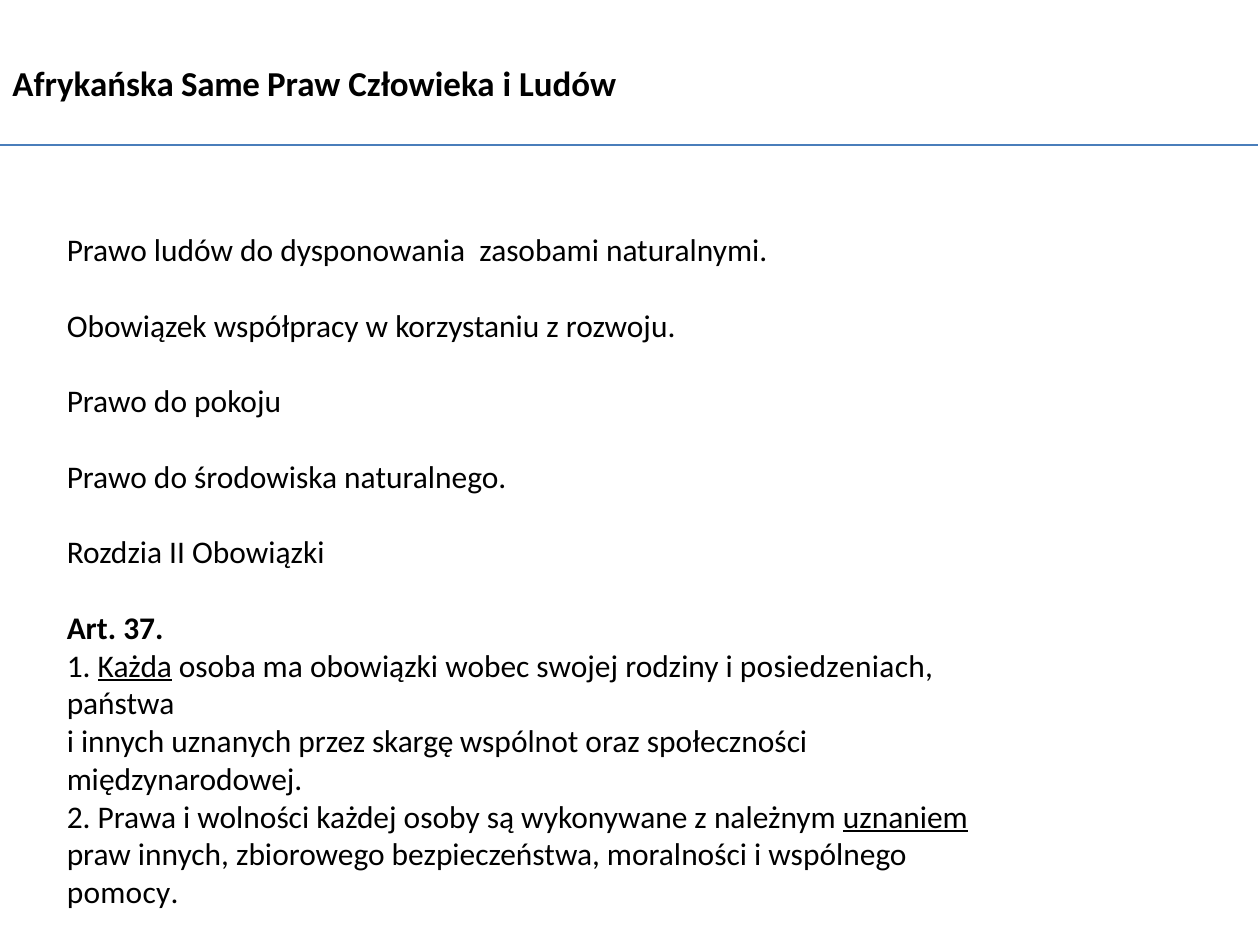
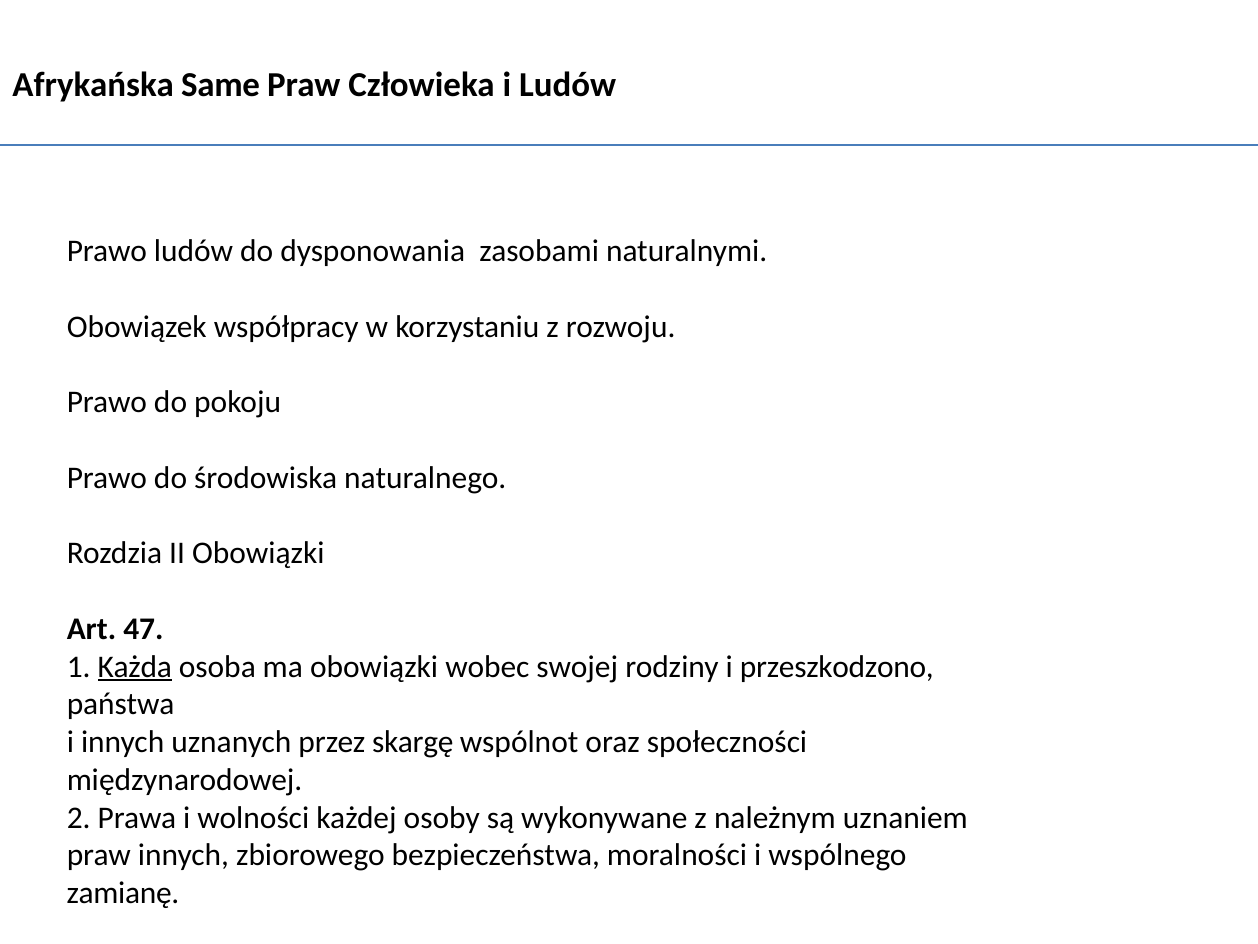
37: 37 -> 47 (143, 629)
posiedzeniach: posiedzeniach -> przeszkodzono (837, 666)
uznaniem underline: present -> none (905, 817)
pomocy: pomocy -> zamianę (123, 893)
